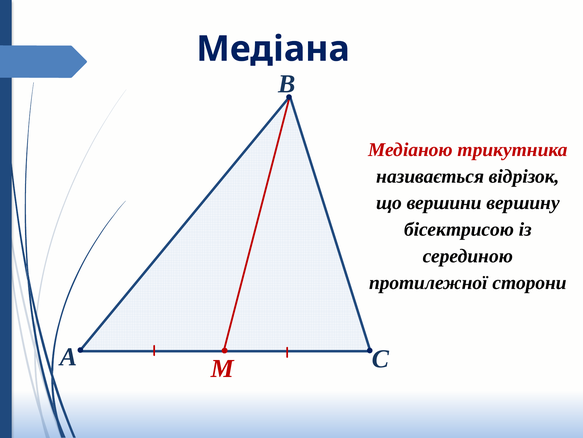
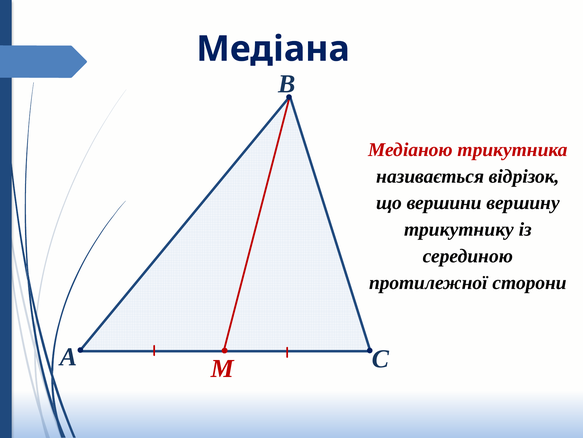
бісектрисою: бісектрисою -> трикутнику (459, 229)
